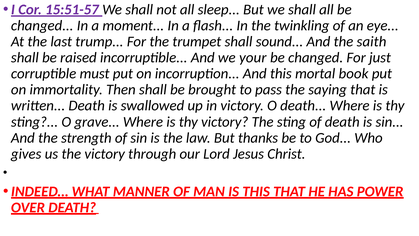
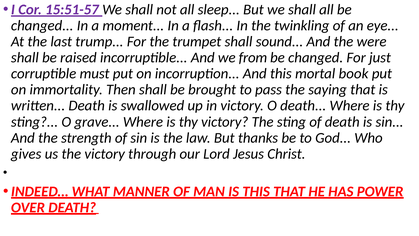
saith: saith -> were (372, 42)
your: your -> from (253, 58)
